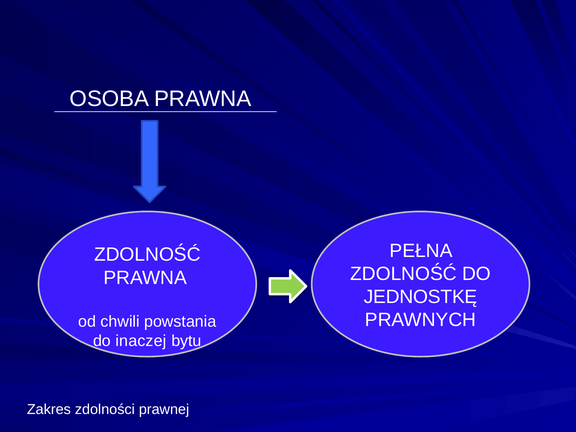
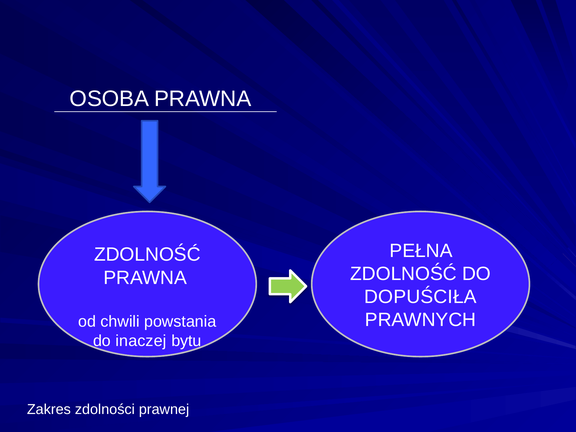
JEDNOSTKĘ: JEDNOSTKĘ -> DOPUŚCIŁA (420, 297)
